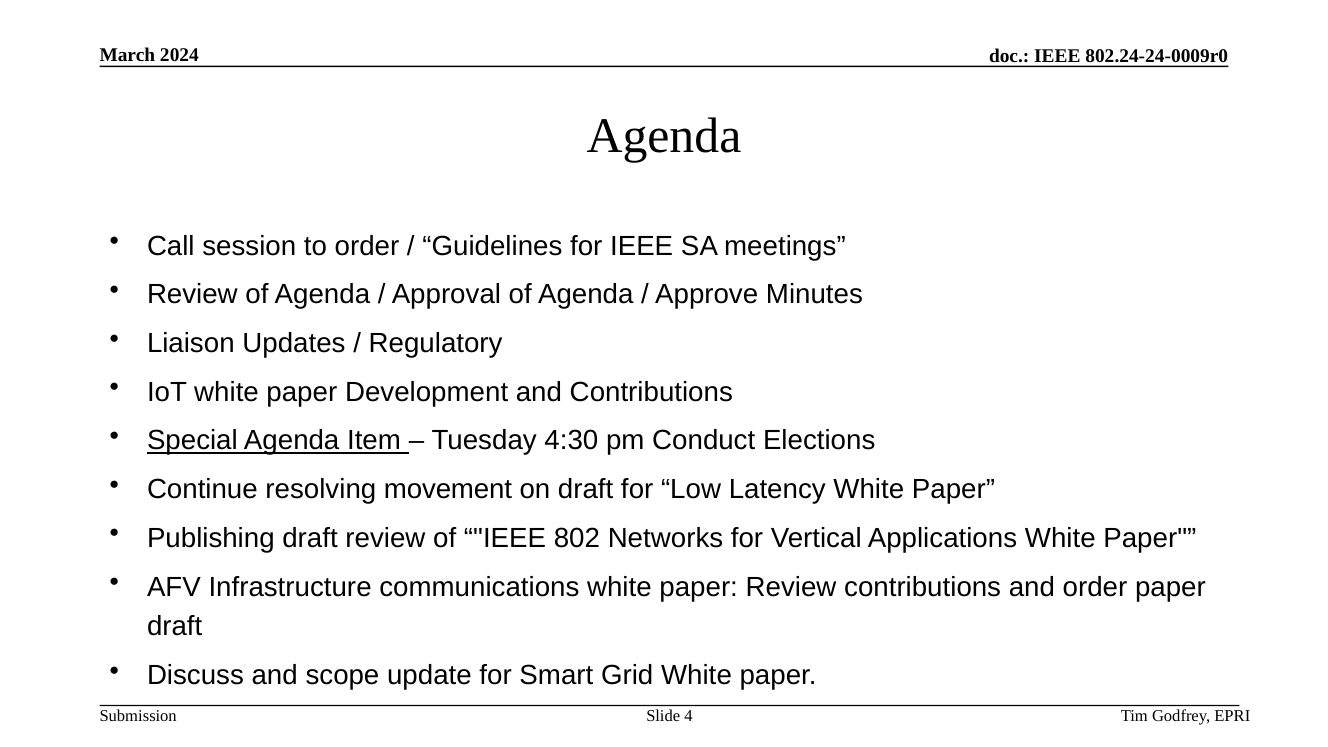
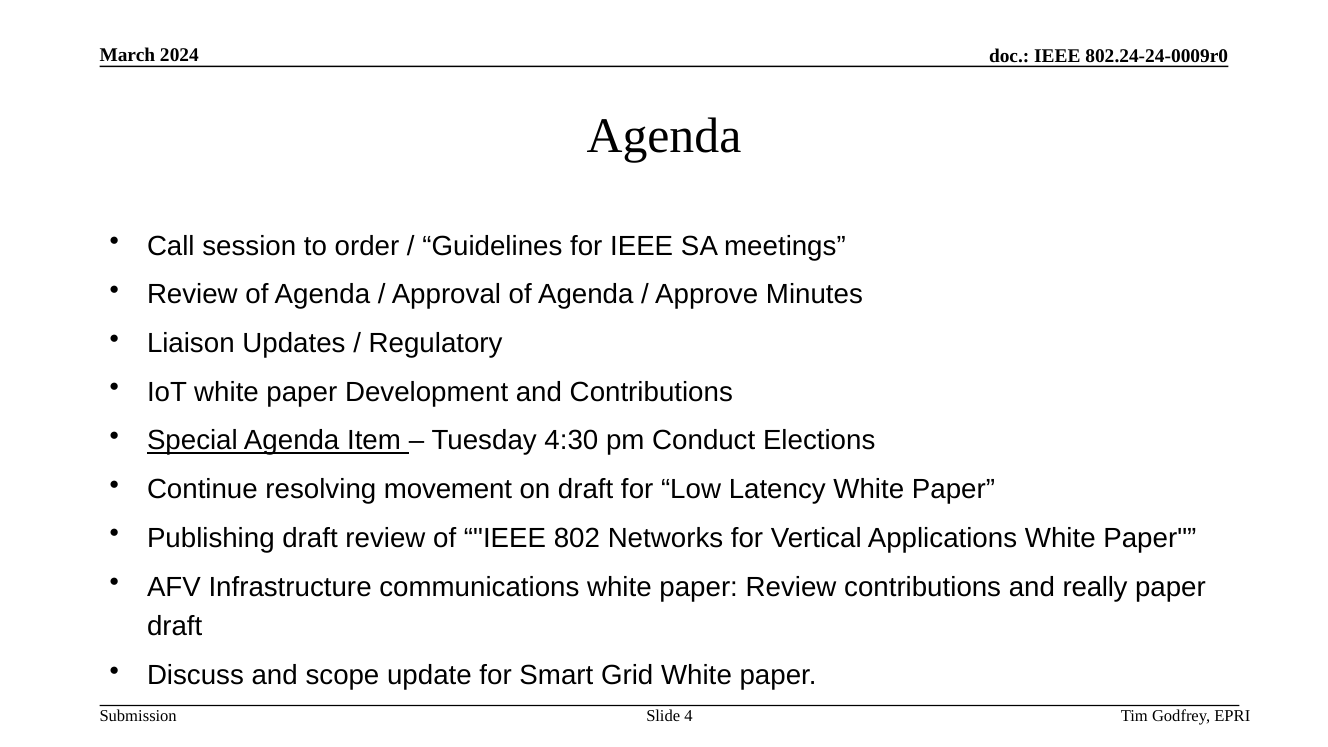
and order: order -> really (1095, 587)
